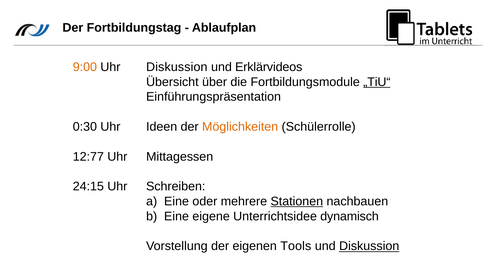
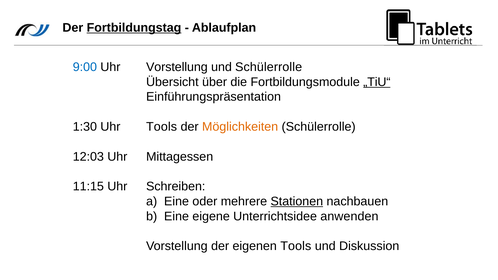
Fortbildungstag underline: none -> present (134, 28)
9:00 colour: orange -> blue (85, 67)
Uhr Diskussion: Diskussion -> Vorstellung (177, 67)
und Erklärvideos: Erklärvideos -> Schülerrolle (269, 67)
0:30: 0:30 -> 1:30 (85, 127)
Uhr Ideen: Ideen -> Tools (162, 127)
12:77: 12:77 -> 12:03 (88, 157)
24:15: 24:15 -> 11:15 (88, 187)
dynamisch: dynamisch -> anwenden (349, 216)
Diskussion underline: present -> none (369, 246)
